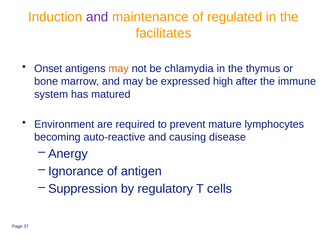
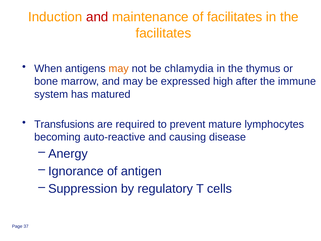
and colour: purple -> red (97, 17)
of regulated: regulated -> facilitates (235, 17)
Onset: Onset -> When (48, 68)
Environment: Environment -> Transfusions (64, 124)
